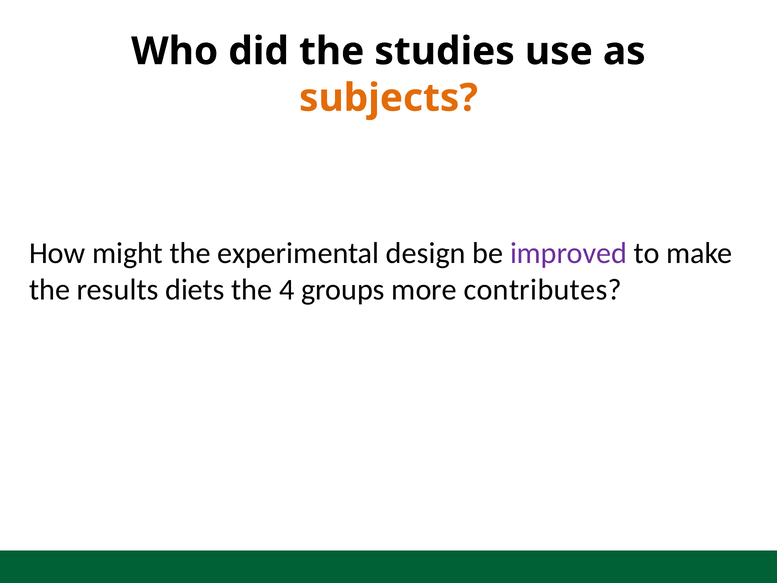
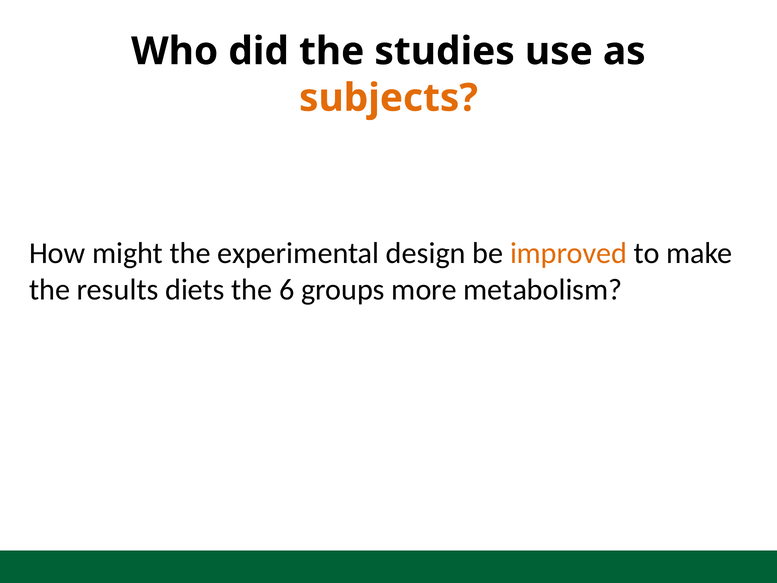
improved colour: purple -> orange (569, 253)
4: 4 -> 6 (287, 290)
contributes: contributes -> metabolism (543, 290)
